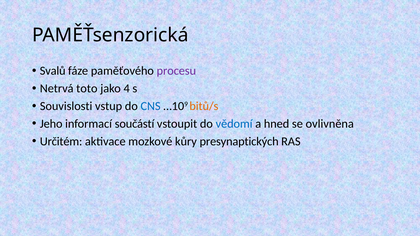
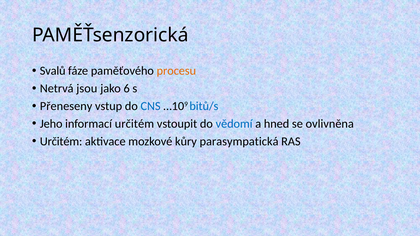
procesu colour: purple -> orange (176, 71)
toto: toto -> jsou (87, 89)
4: 4 -> 6 (127, 89)
Souvislosti: Souvislosti -> Přeneseny (66, 106)
bitů/s colour: orange -> blue (204, 106)
informací součástí: součástí -> určitém (134, 124)
presynaptických: presynaptických -> parasympatická (239, 141)
